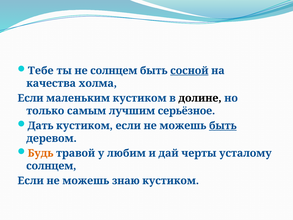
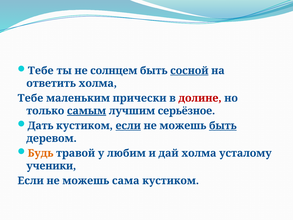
качества: качества -> ответить (51, 83)
Если: Если -> Тебе (30, 98)
маленьким кустиком: кустиком -> прически (140, 98)
долине colour: black -> red (200, 98)
самым underline: none -> present (87, 111)
если underline: none -> present (128, 126)
дай черты: черты -> холма (199, 153)
солнцем: солнцем -> ученики (51, 166)
знаю: знаю -> сама (126, 180)
